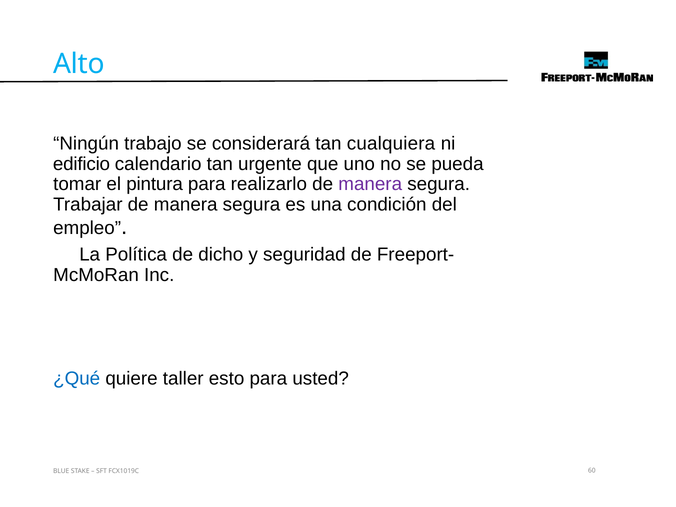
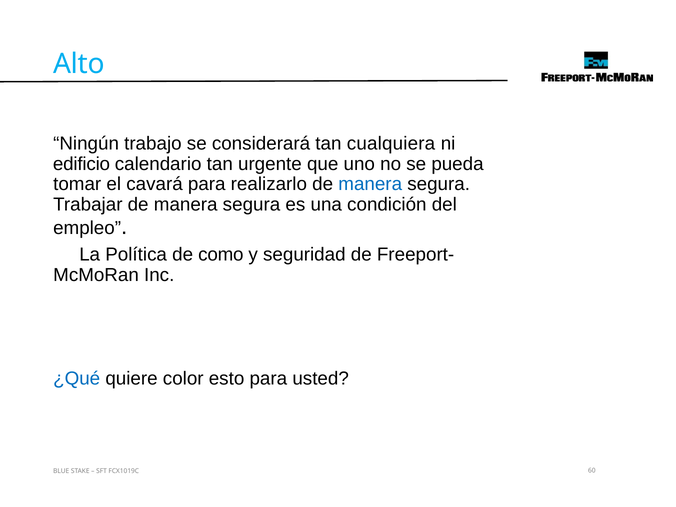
pintura: pintura -> cavará (154, 184)
manera colour: purple -> blue (370, 184)
dicho: dicho -> como (221, 255)
taller: taller -> color (183, 379)
